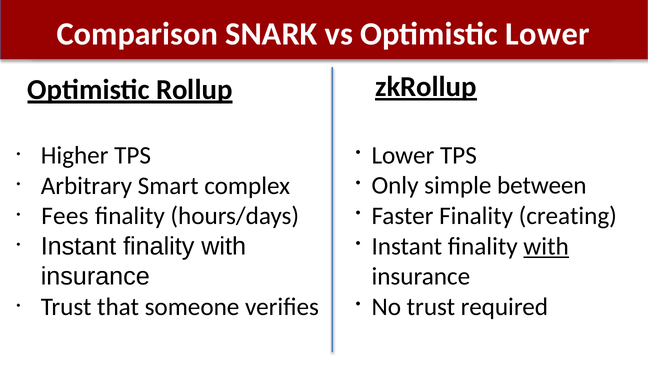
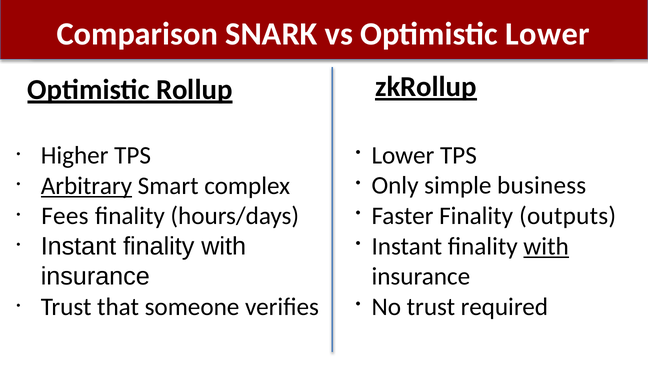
between: between -> business (542, 185)
Arbitrary underline: none -> present (86, 185)
creating: creating -> outputs (568, 216)
